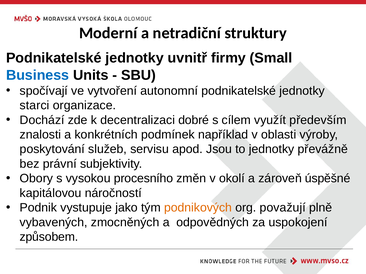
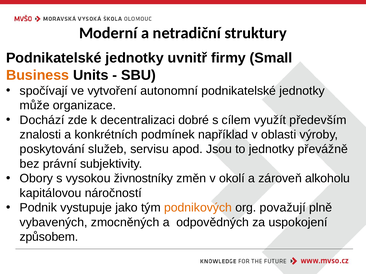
Business colour: blue -> orange (38, 75)
starci: starci -> může (35, 106)
procesního: procesního -> živnostníky (144, 179)
úspěšné: úspěšné -> alkoholu (328, 179)
